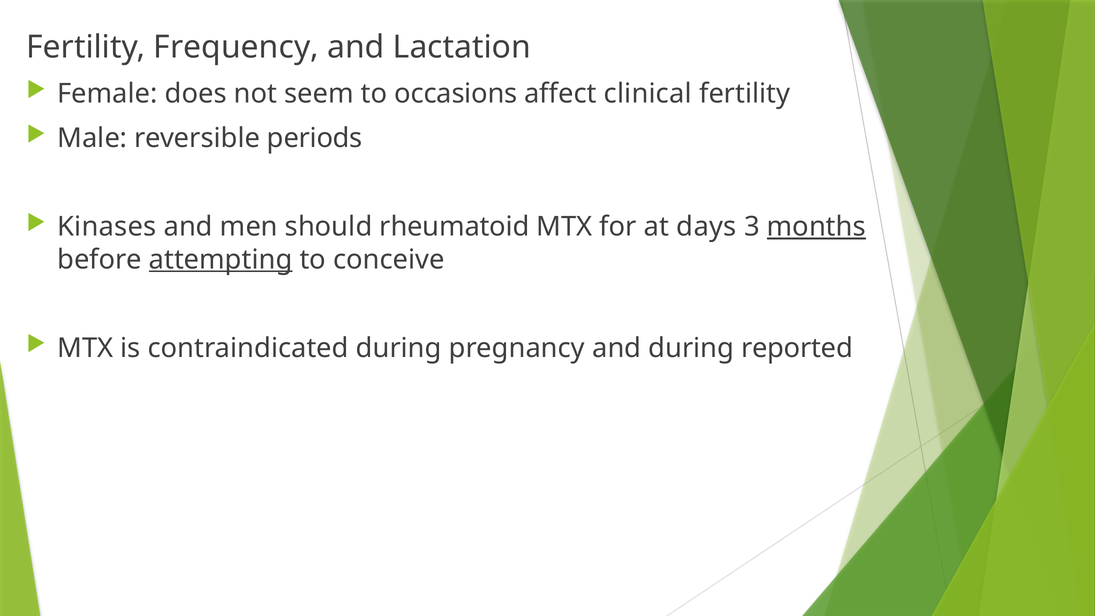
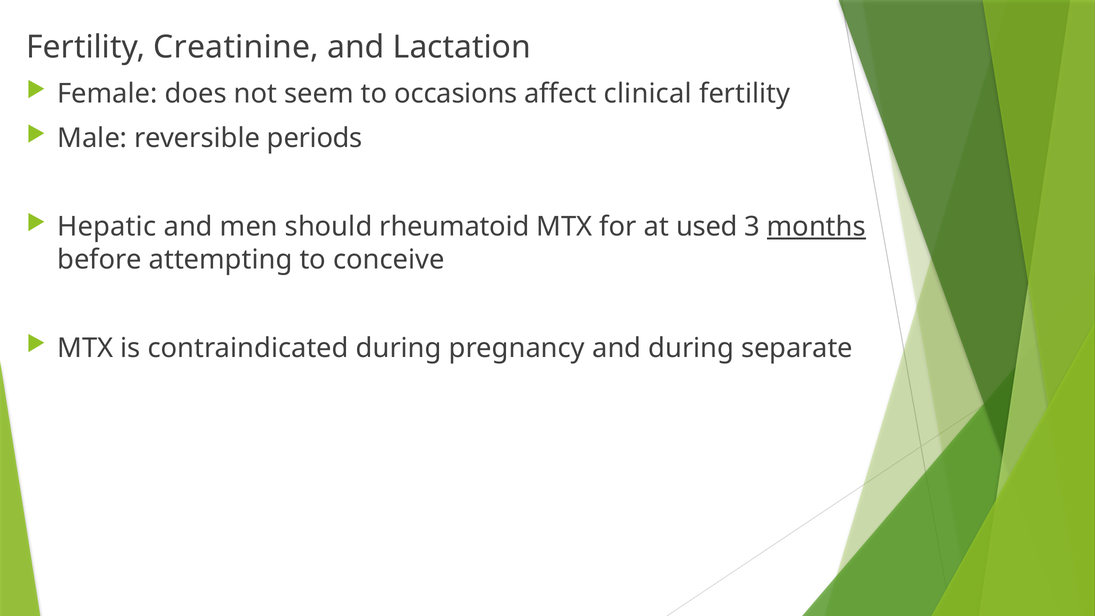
Frequency: Frequency -> Creatinine (236, 47)
Kinases: Kinases -> Hepatic (107, 227)
days: days -> used (707, 227)
attempting underline: present -> none (221, 260)
reported: reported -> separate (797, 348)
